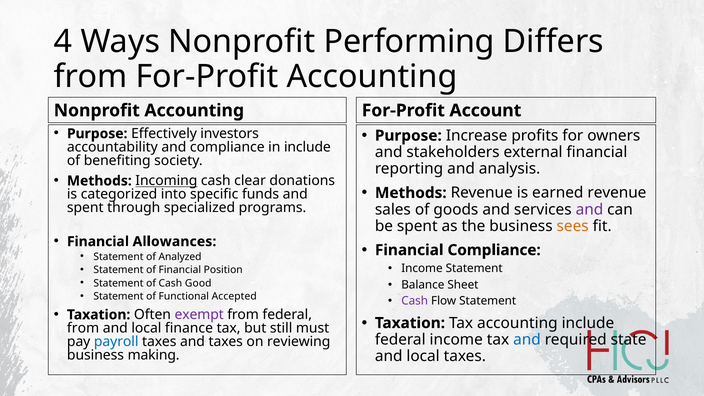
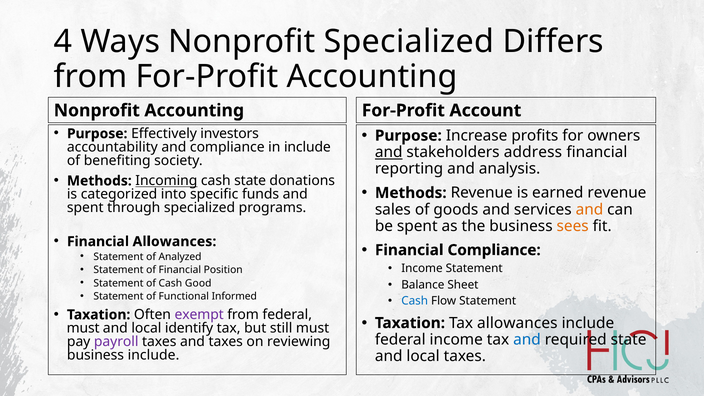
Nonprofit Performing: Performing -> Specialized (409, 42)
and underline: none -> present (389, 152)
external: external -> address (533, 152)
cash clear: clear -> state (250, 181)
and colour: purple -> orange (589, 209)
Accepted: Accepted -> Informed (234, 297)
Cash colour: purple -> blue (415, 301)
Tax accounting: accounting -> allowances (517, 323)
from: from -> must (83, 328)
finance: finance -> identify (189, 328)
payroll colour: blue -> purple (116, 342)
business making: making -> include (154, 355)
